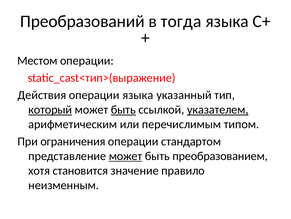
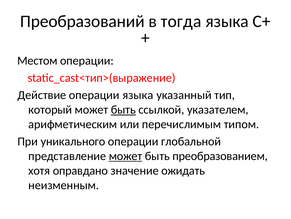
Действия: Действия -> Действие (42, 95)
который underline: present -> none (50, 109)
указателем underline: present -> none (218, 109)
ограничения: ограничения -> уникального (73, 141)
стандартом: стандартом -> глобальной (191, 141)
становится: становится -> оправдано (80, 170)
правило: правило -> ожидать (183, 170)
